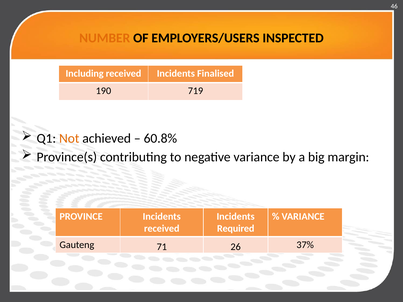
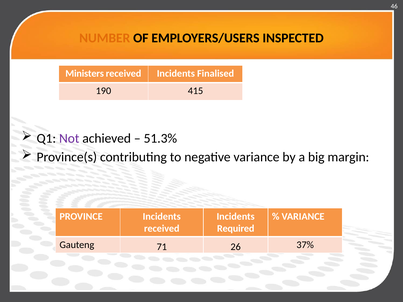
Including: Including -> Ministers (85, 74)
719: 719 -> 415 (195, 91)
Not colour: orange -> purple (69, 138)
60.8%: 60.8% -> 51.3% (160, 138)
